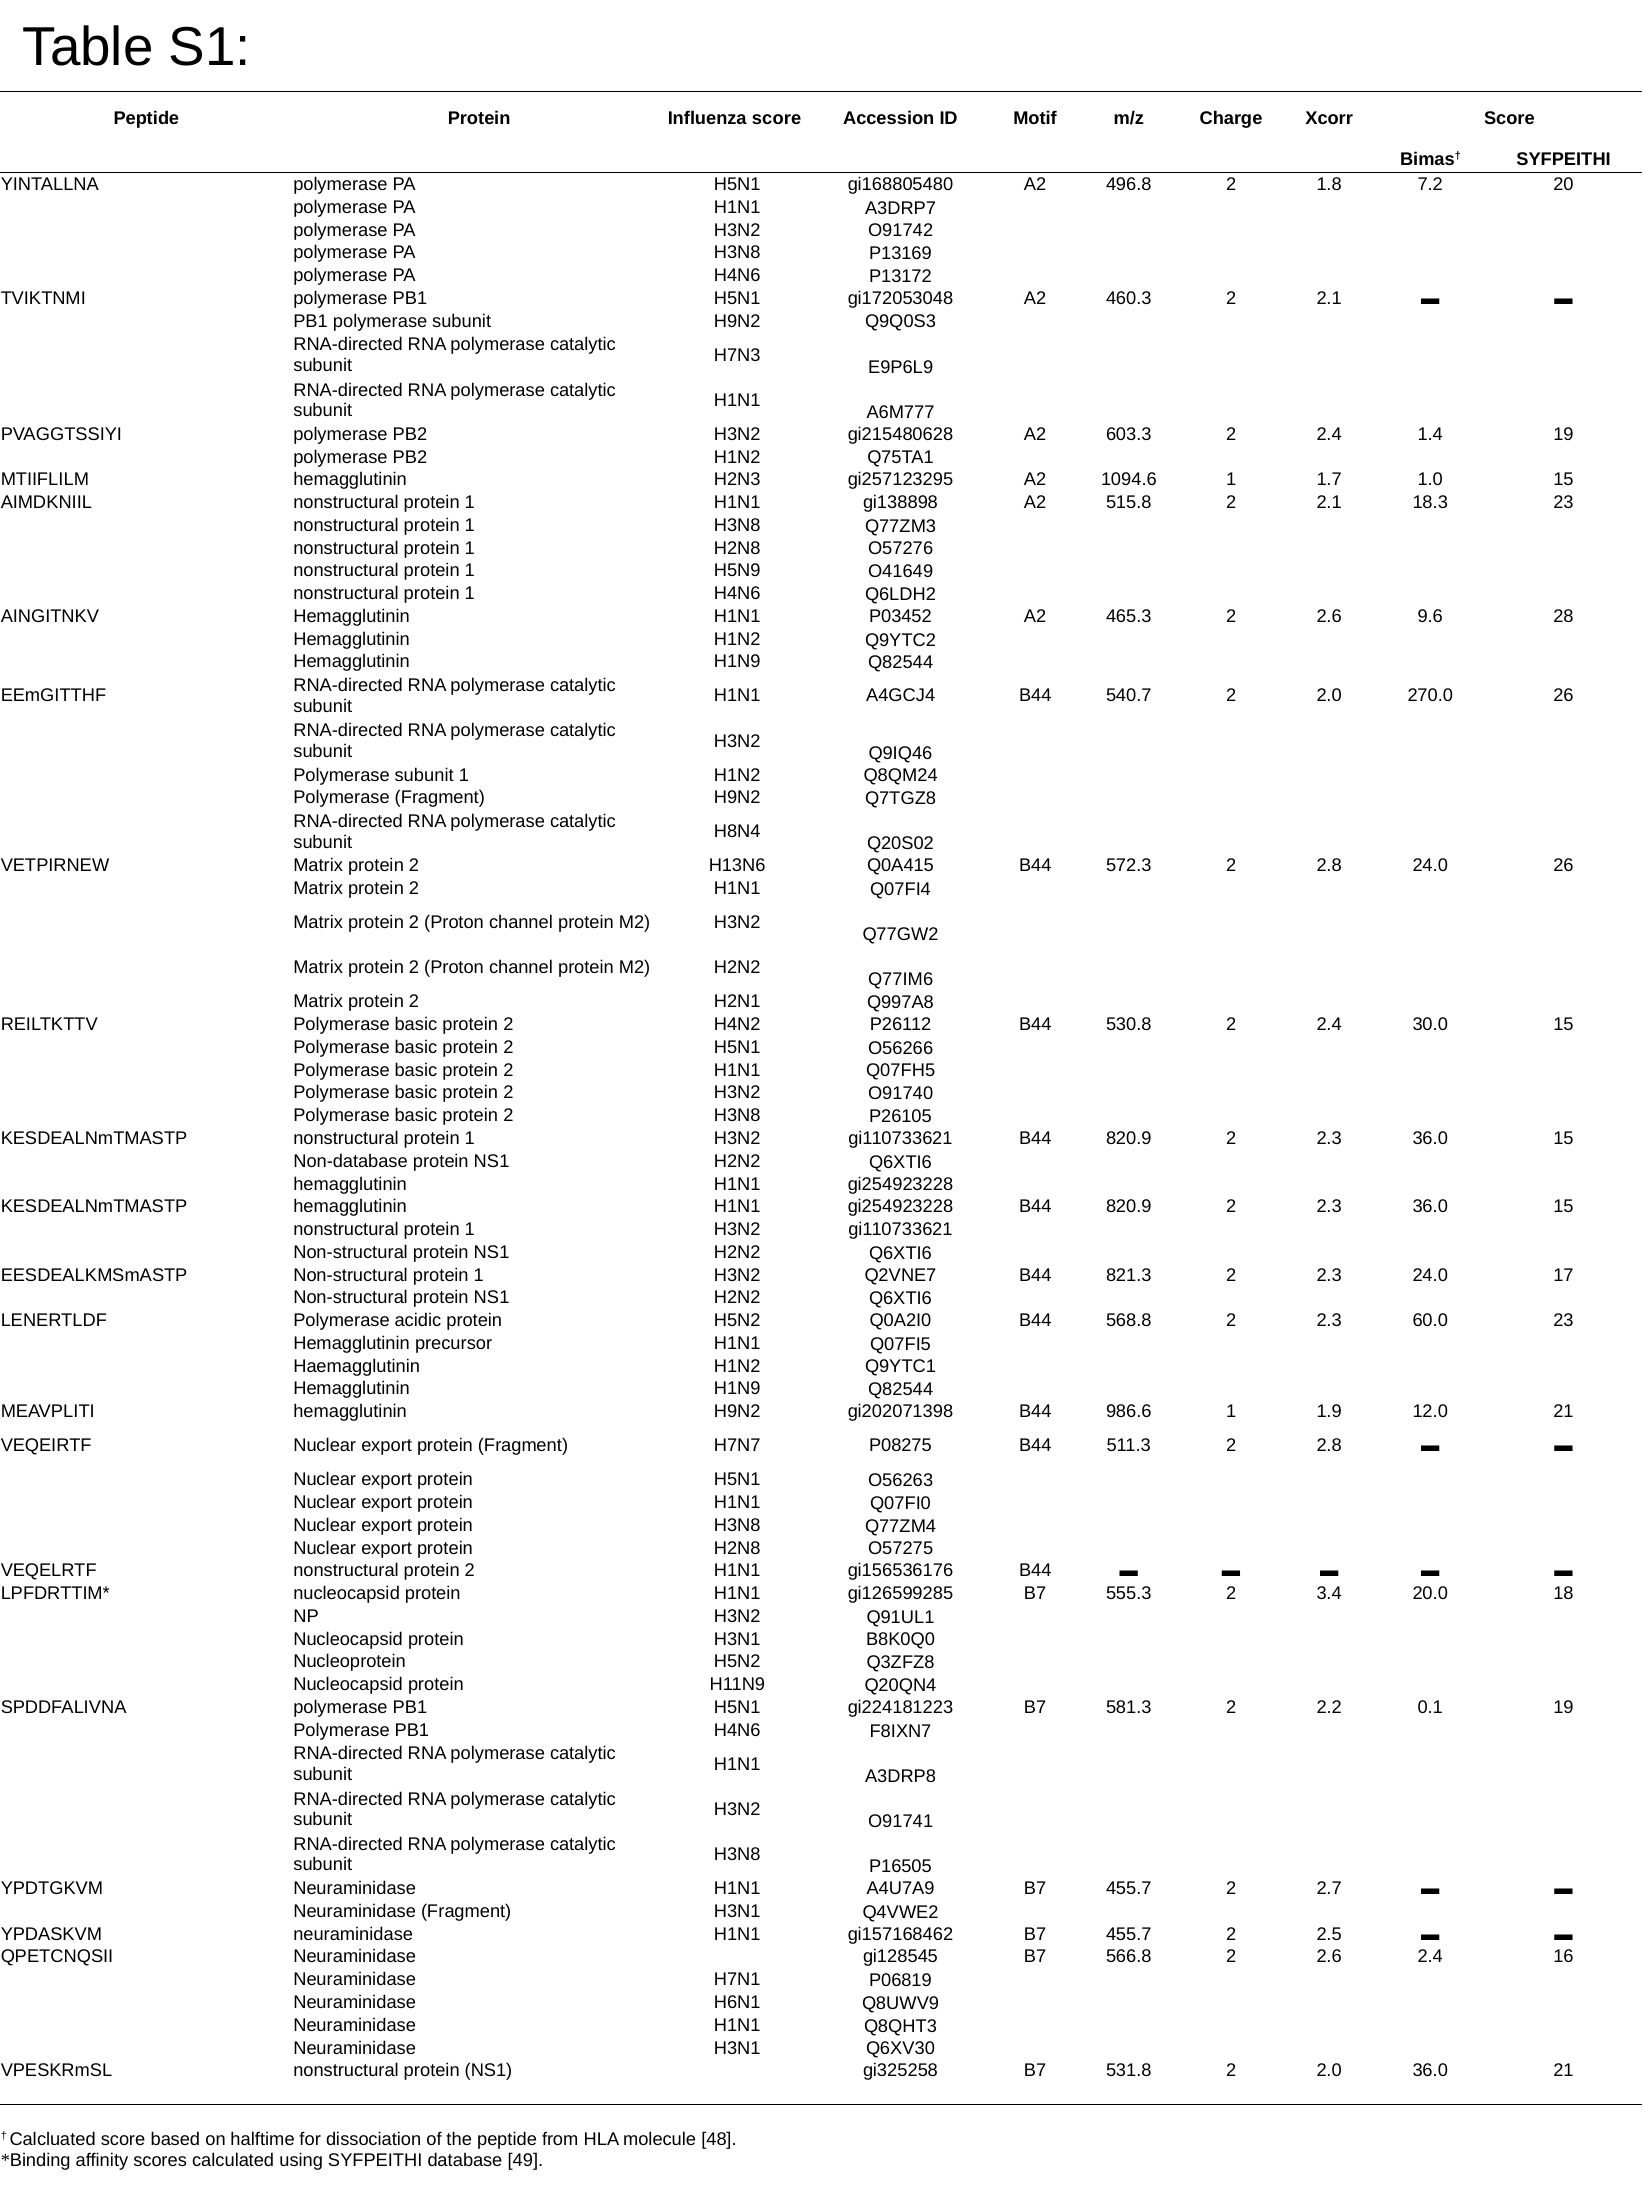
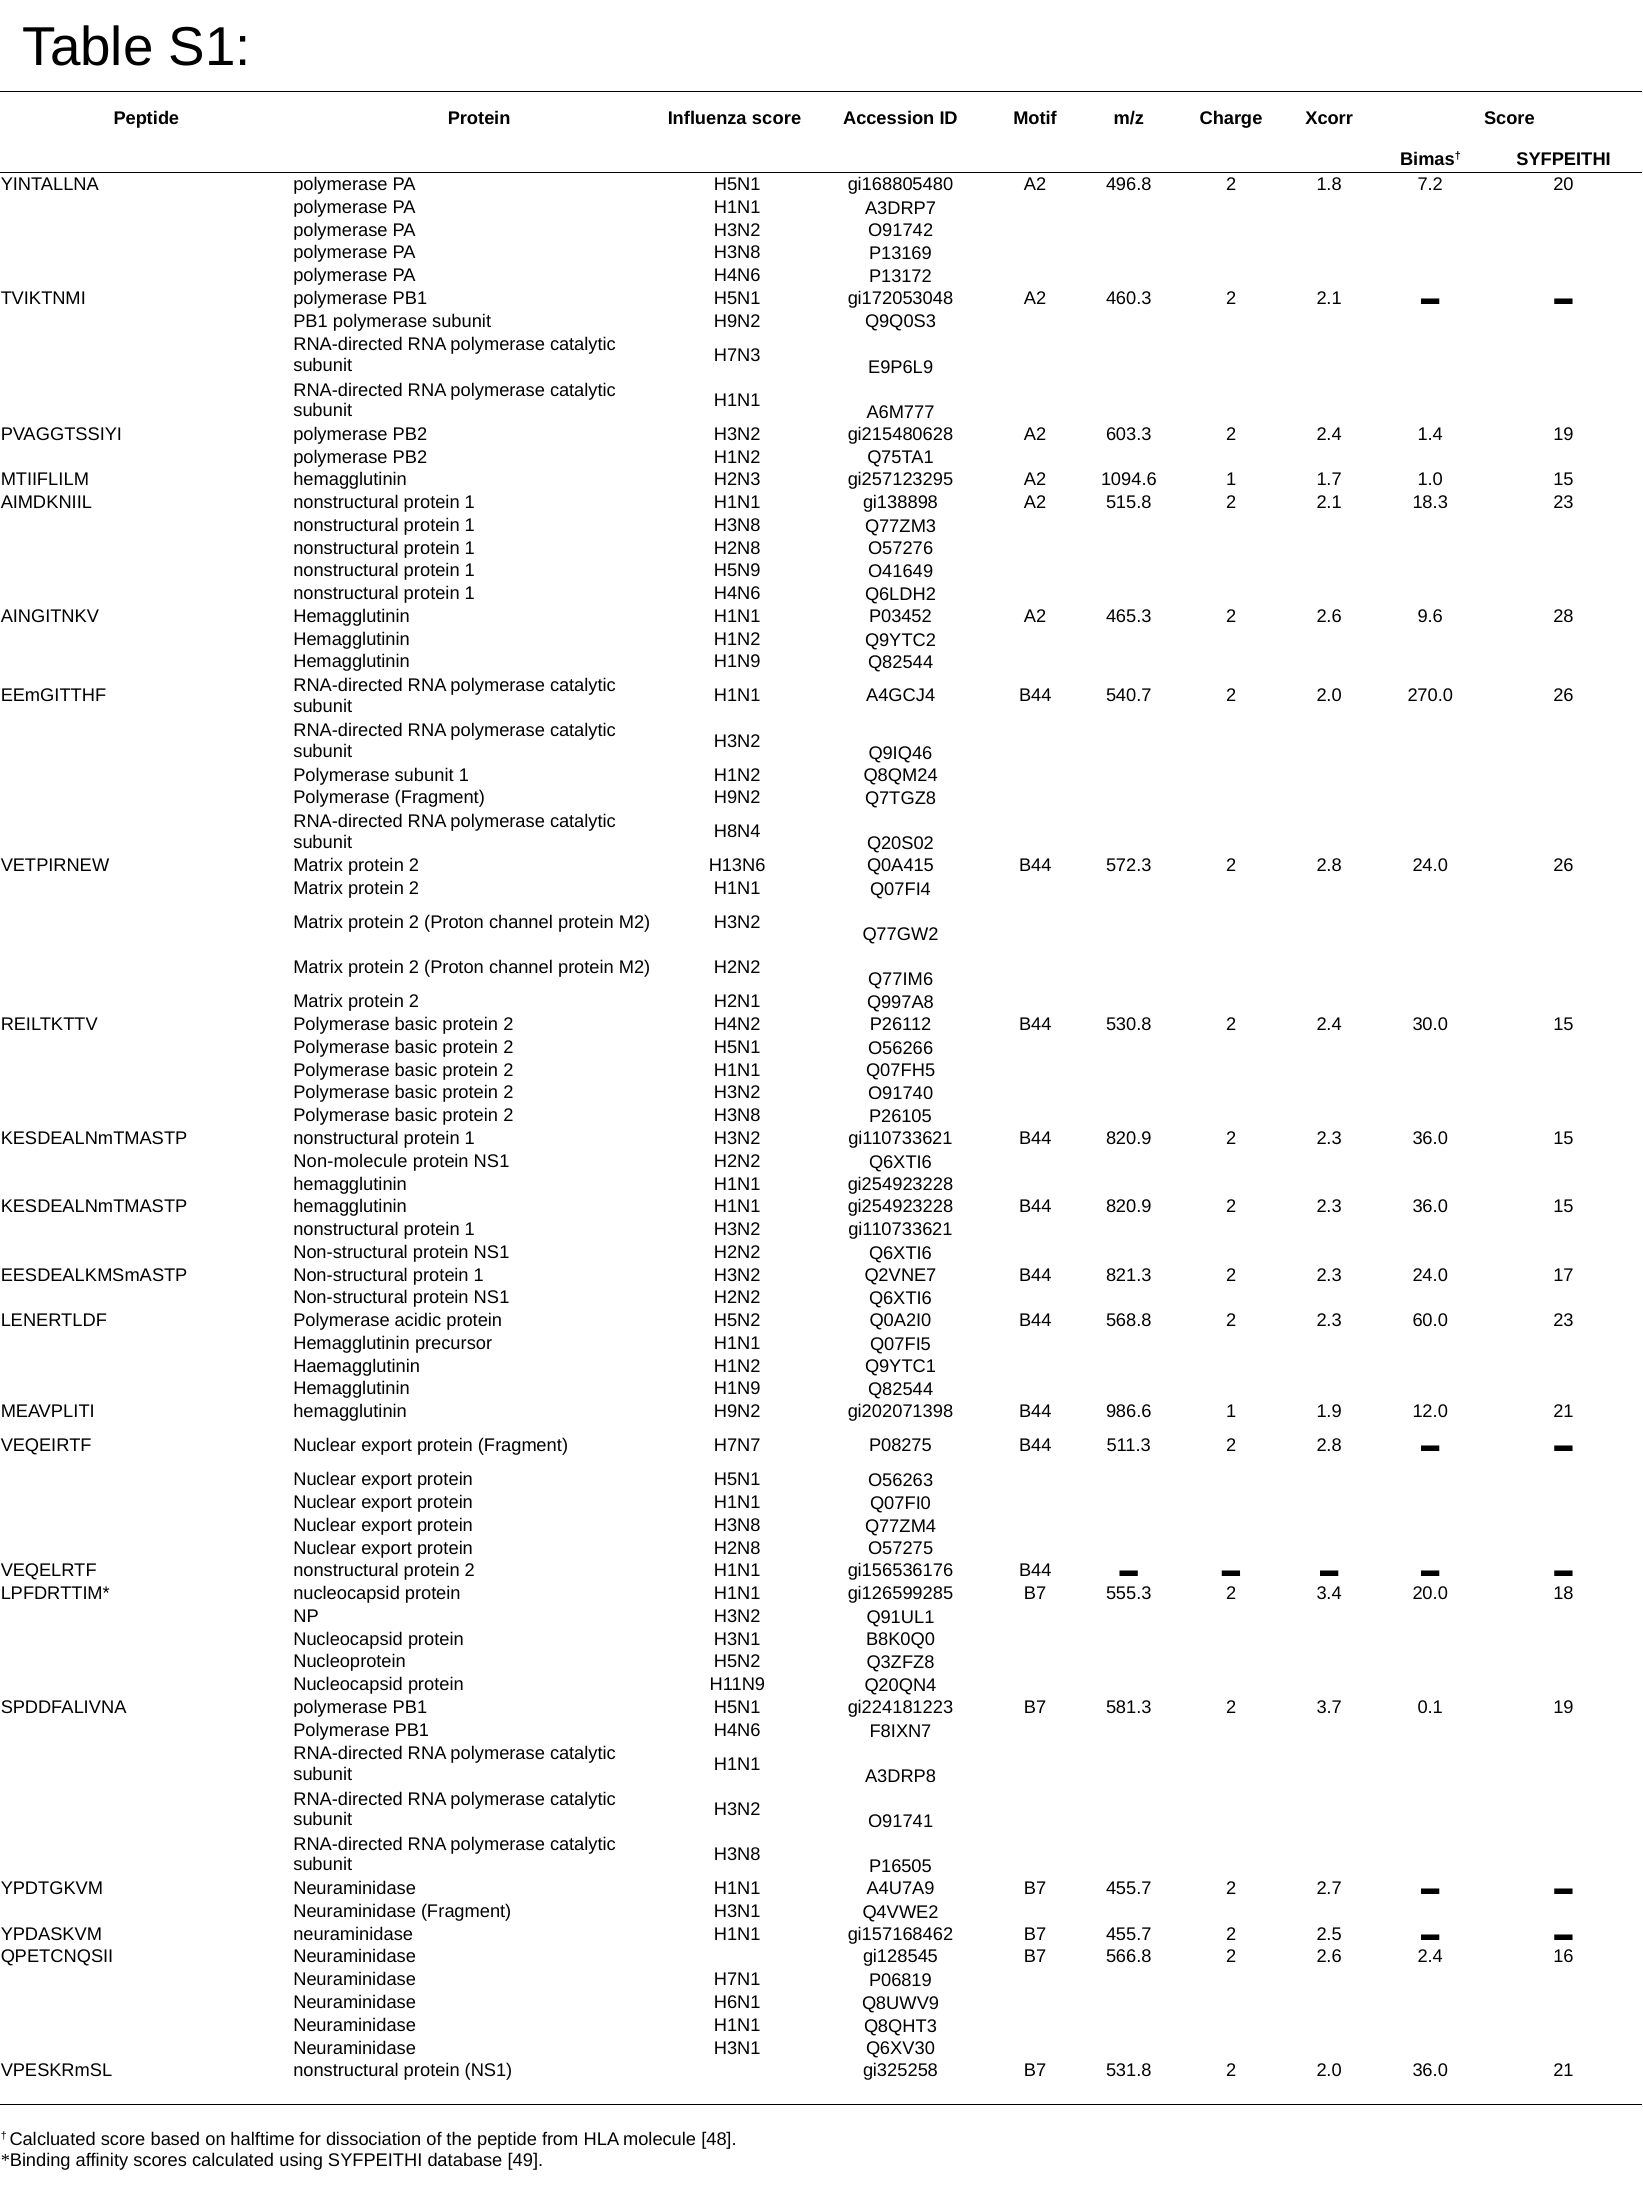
Non-database: Non-database -> Non-molecule (350, 1161)
2.2: 2.2 -> 3.7 (1329, 1707)
